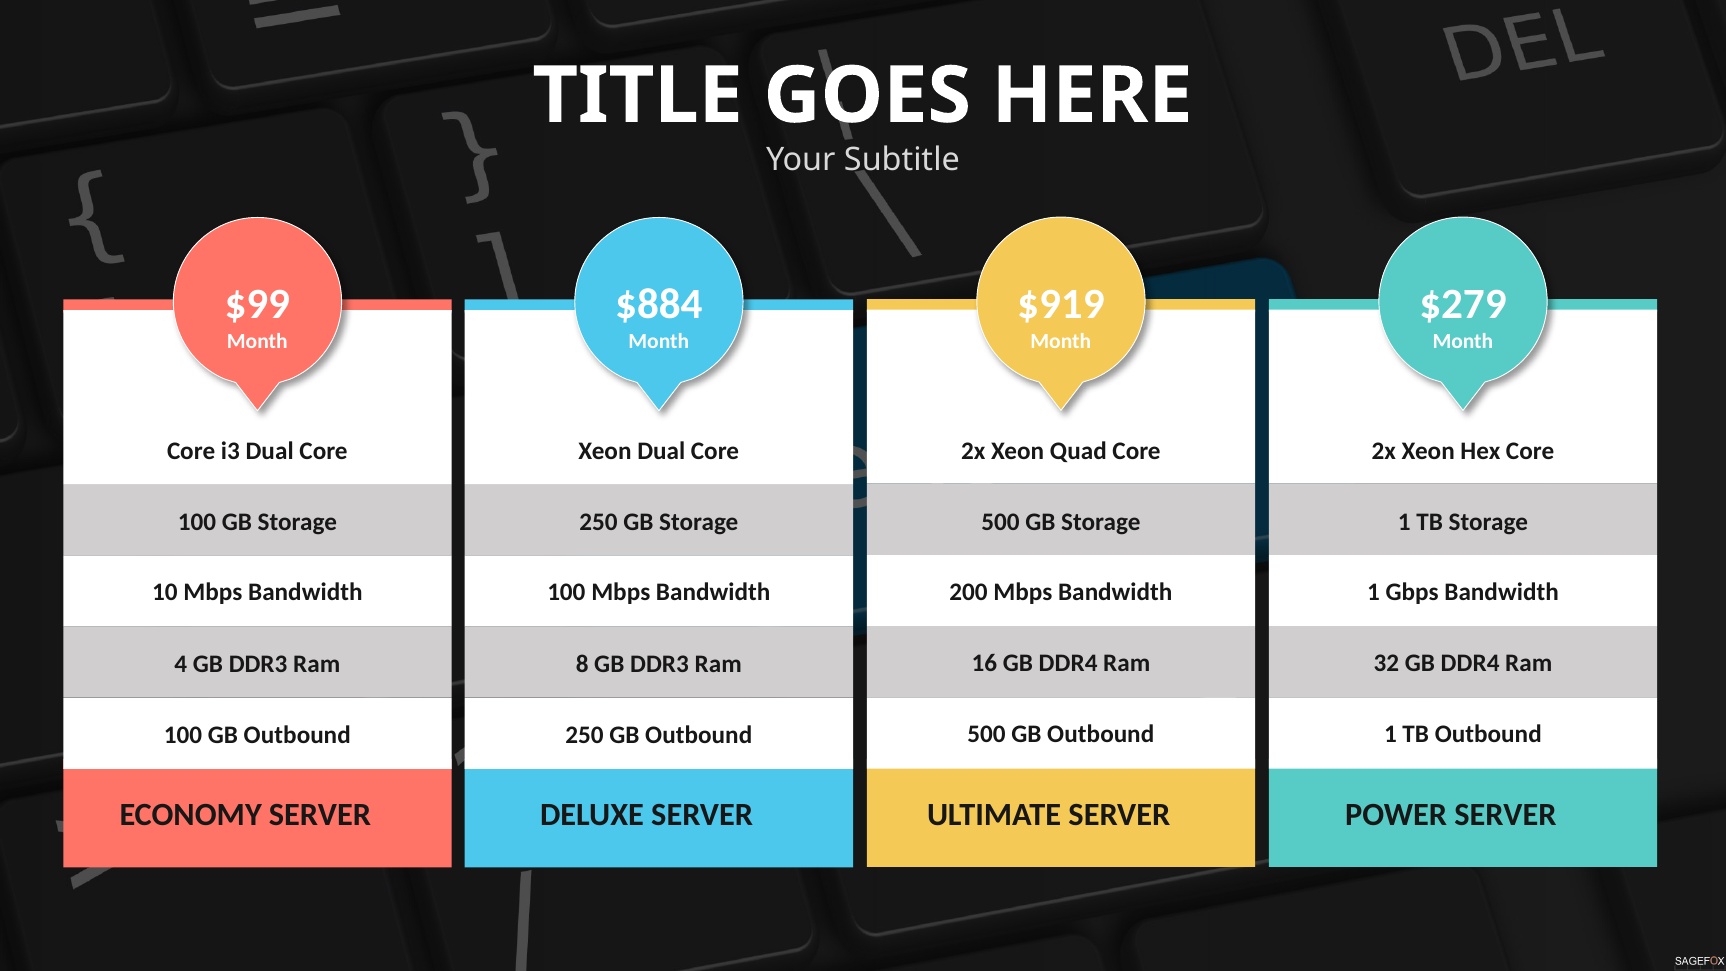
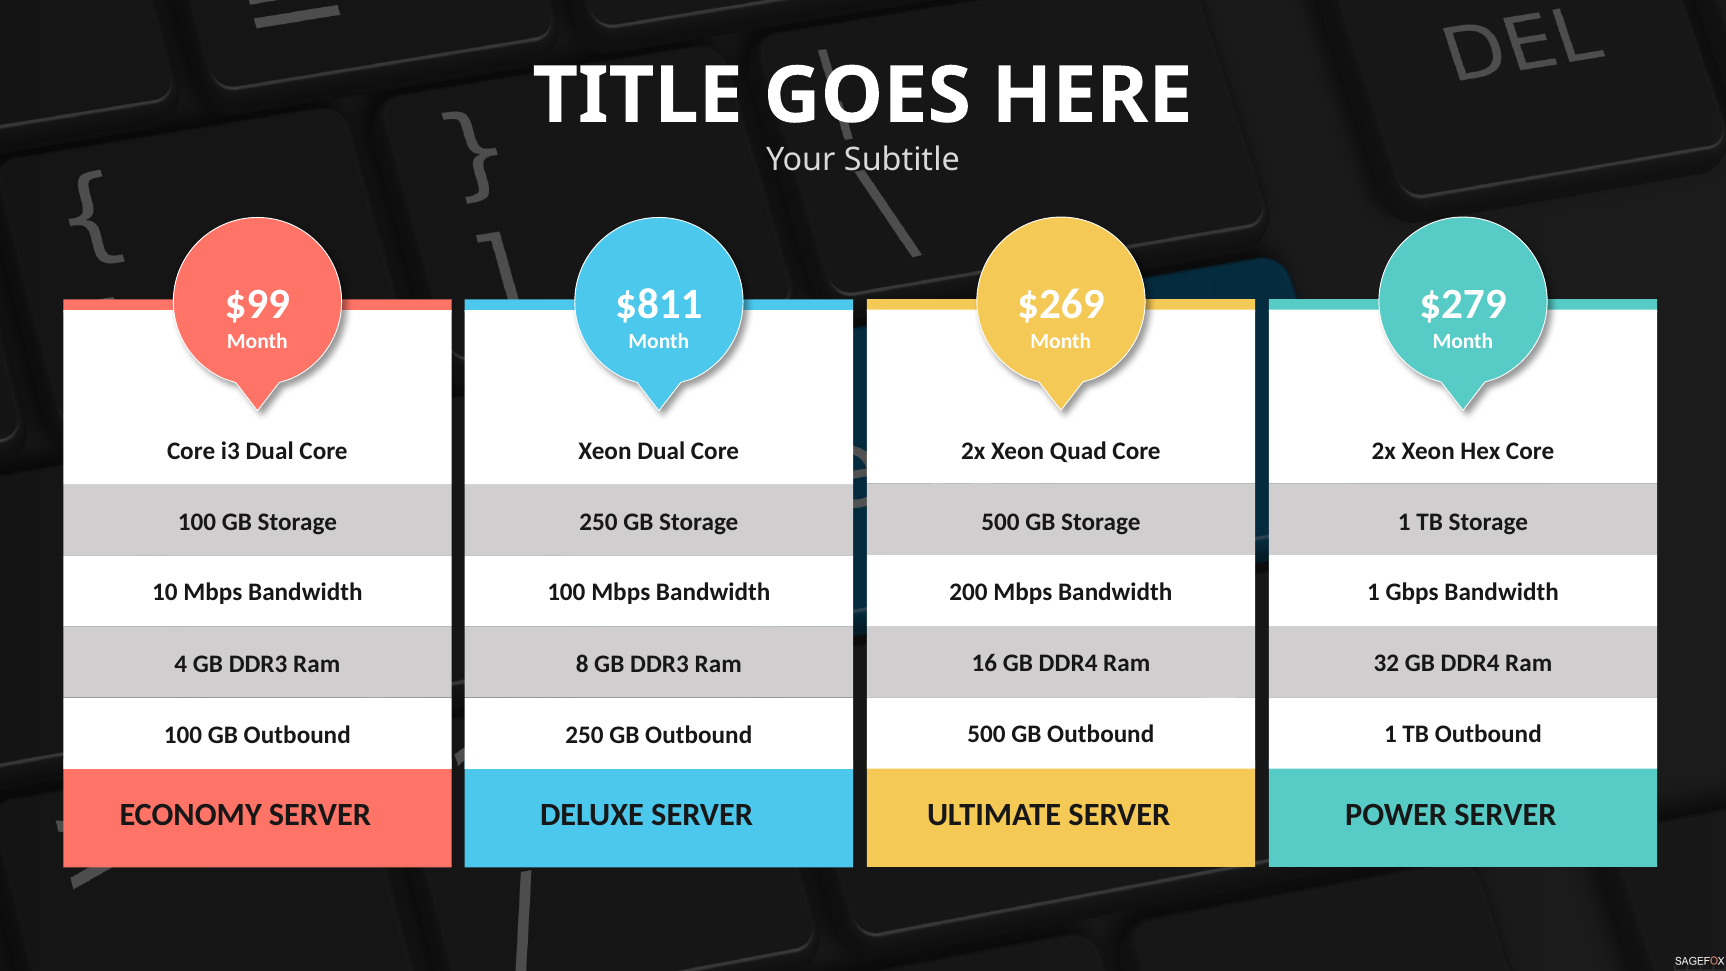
$919: $919 -> $269 (1061, 304)
$884: $884 -> $811 (659, 304)
